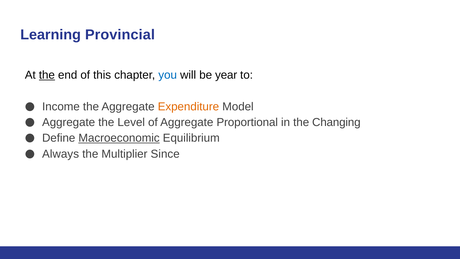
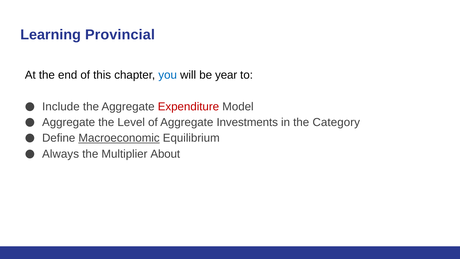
the underline: present -> none (47, 75)
Income: Income -> Include (61, 107)
Expenditure colour: orange -> red (188, 107)
Proportional: Proportional -> Investments (247, 122)
Changing: Changing -> Category (336, 122)
Since: Since -> About (165, 154)
